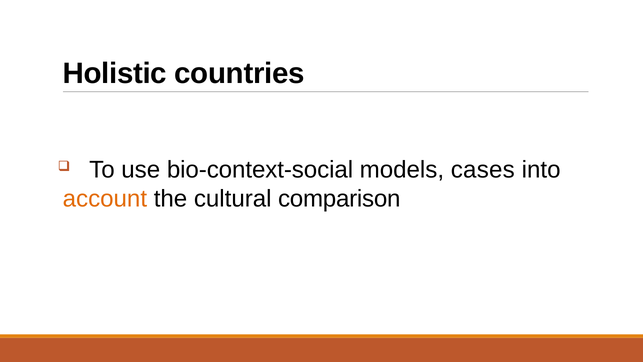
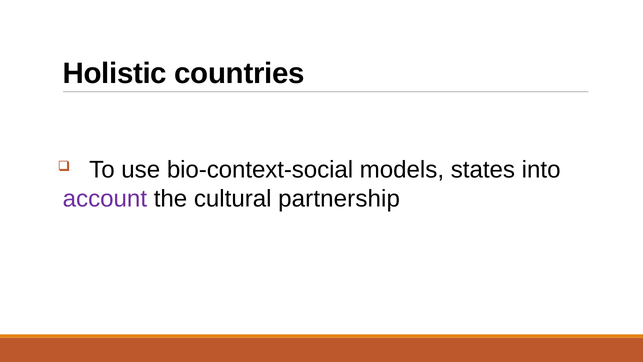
cases: cases -> states (483, 170)
account colour: orange -> purple (105, 198)
comparison: comparison -> partnership (339, 198)
